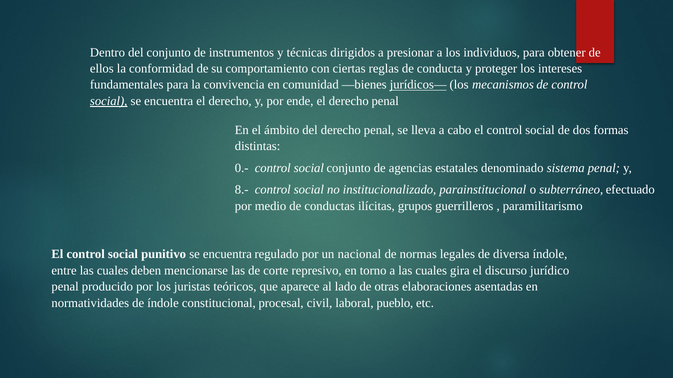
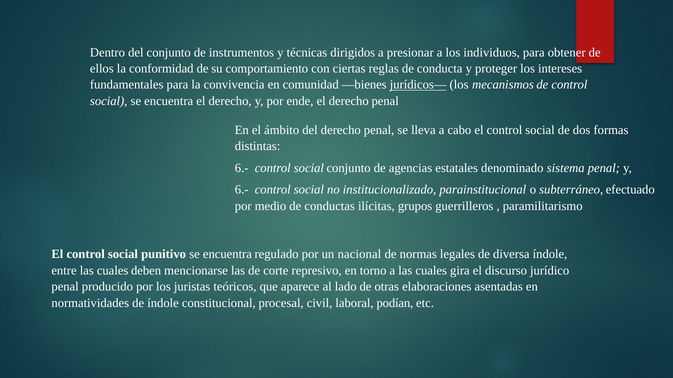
social underline: present -> none (109, 101)
0.-: 0.- -> 6.- (242, 168)
8.-: 8.- -> 6.- (242, 190)
pueblo: pueblo -> podían (395, 303)
